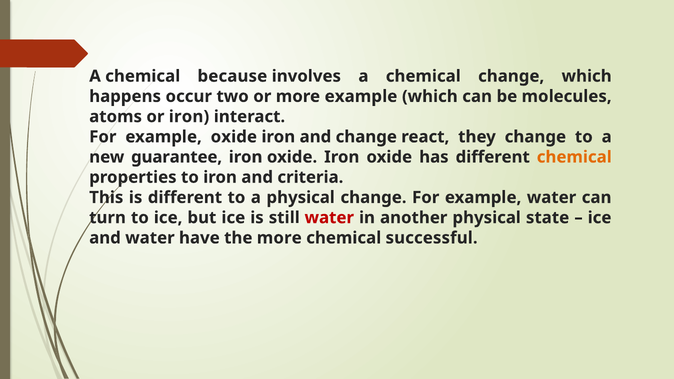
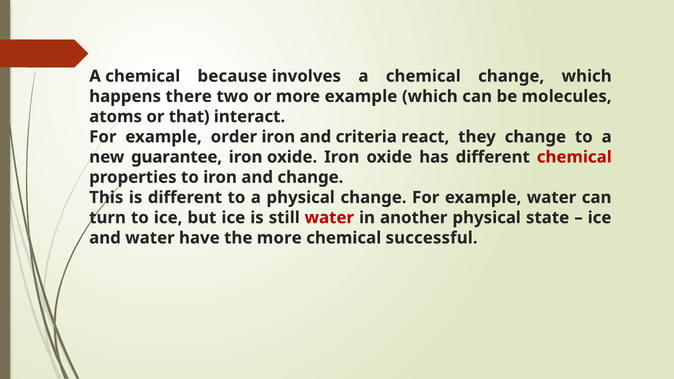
occur: occur -> there (189, 96)
or iron: iron -> that (189, 117)
example oxide: oxide -> order (234, 137)
and change: change -> criteria (366, 137)
chemical colour: orange -> red (574, 157)
and criteria: criteria -> change (310, 177)
